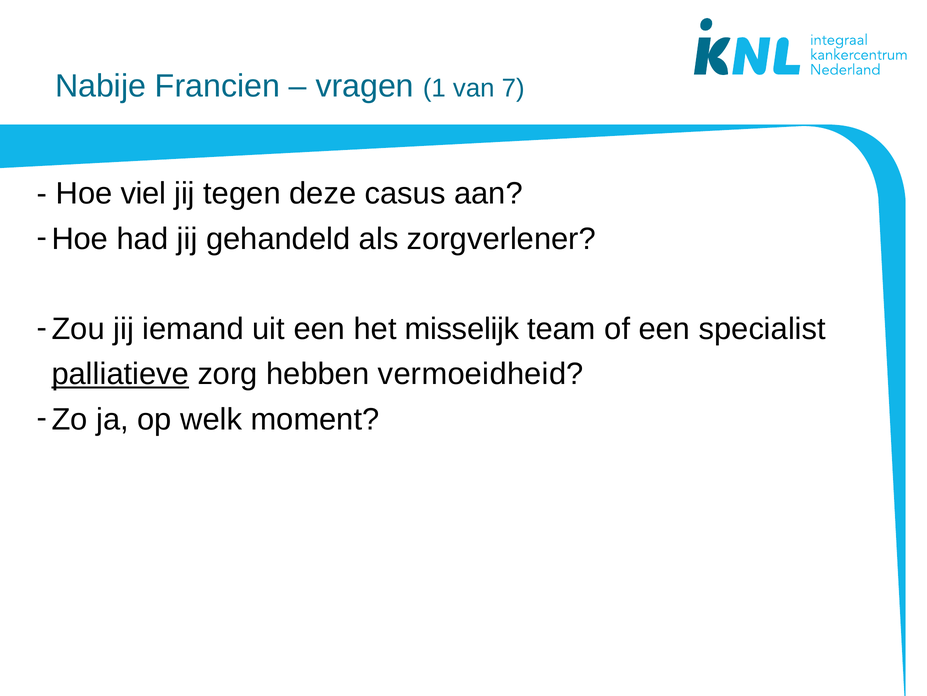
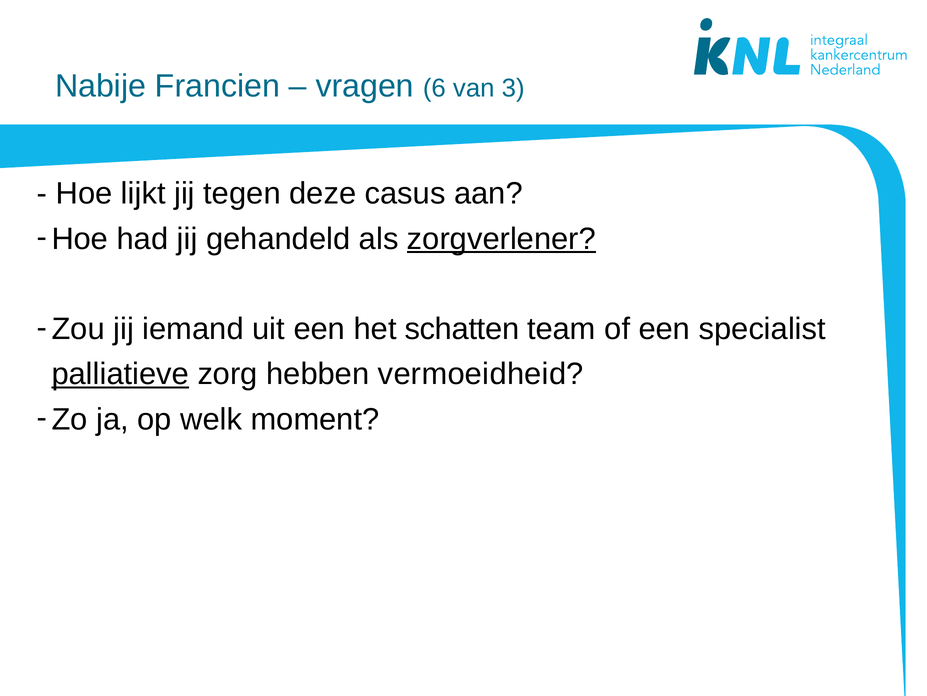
1: 1 -> 6 (434, 88)
7: 7 -> 3 (513, 88)
viel: viel -> lijkt (143, 194)
zorgverlener underline: none -> present (501, 239)
misselijk: misselijk -> schatten (462, 329)
